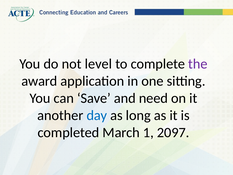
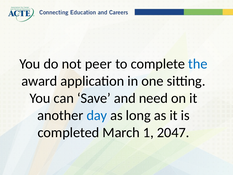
level: level -> peer (98, 64)
the colour: purple -> blue (198, 64)
2097: 2097 -> 2047 (173, 132)
